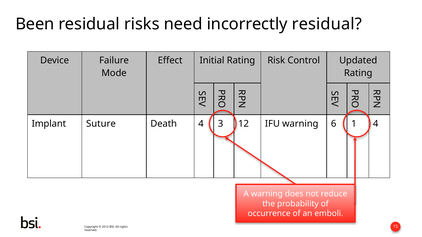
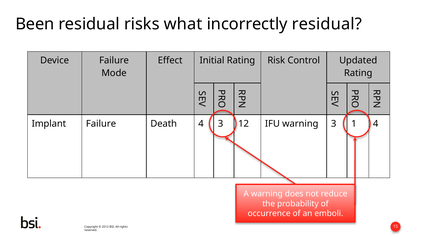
need: need -> what (183, 24)
Implant Suture: Suture -> Failure (101, 124)
warning 6: 6 -> 3 (334, 124)
